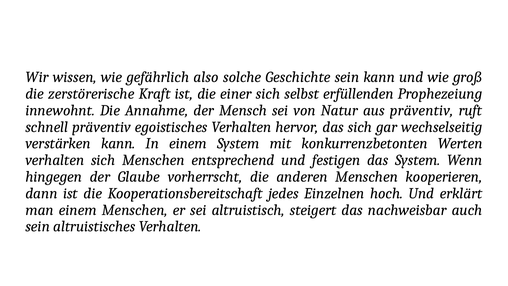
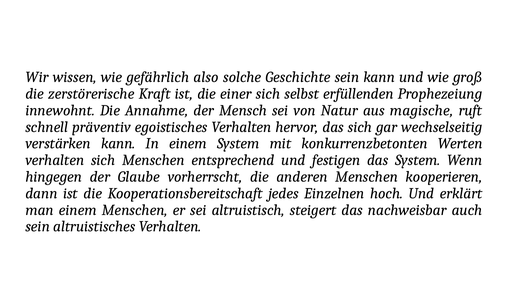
aus präventiv: präventiv -> magische (422, 110)
